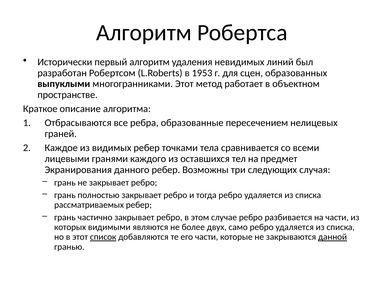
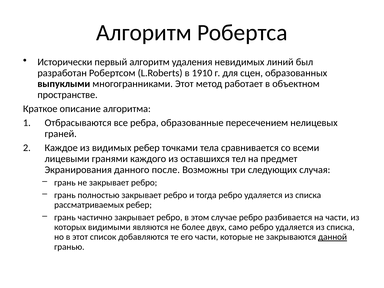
1953: 1953 -> 1910 (202, 73)
данного ребер: ребер -> после (166, 170)
список underline: present -> none (103, 237)
